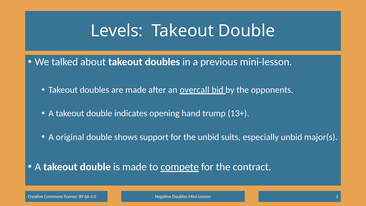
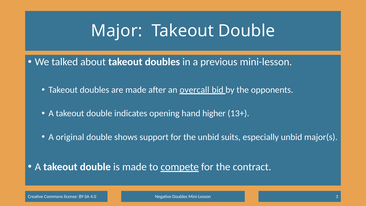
Levels: Levels -> Major (117, 31)
trump: trump -> higher (214, 113)
